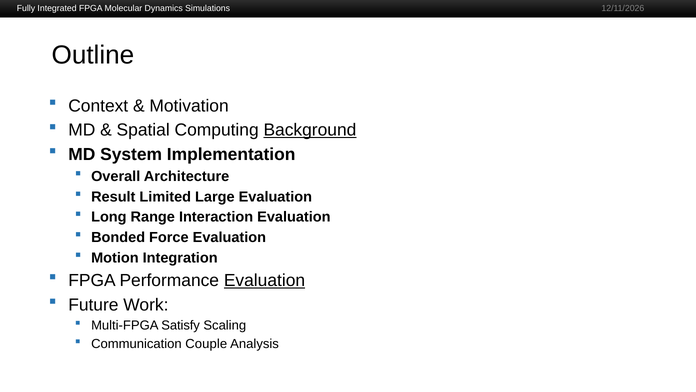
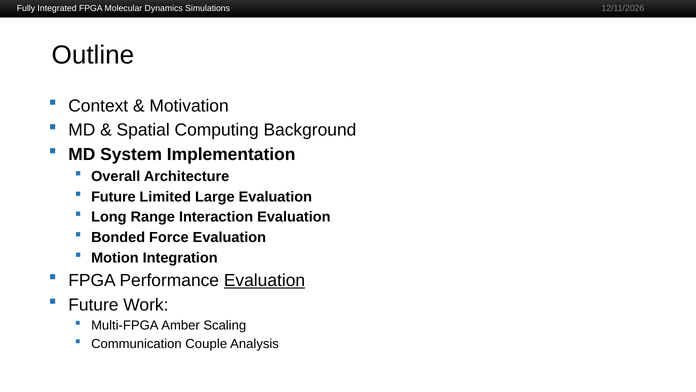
Background underline: present -> none (310, 130)
Result: Result -> Future (113, 196)
Satisfy: Satisfy -> Amber (181, 325)
